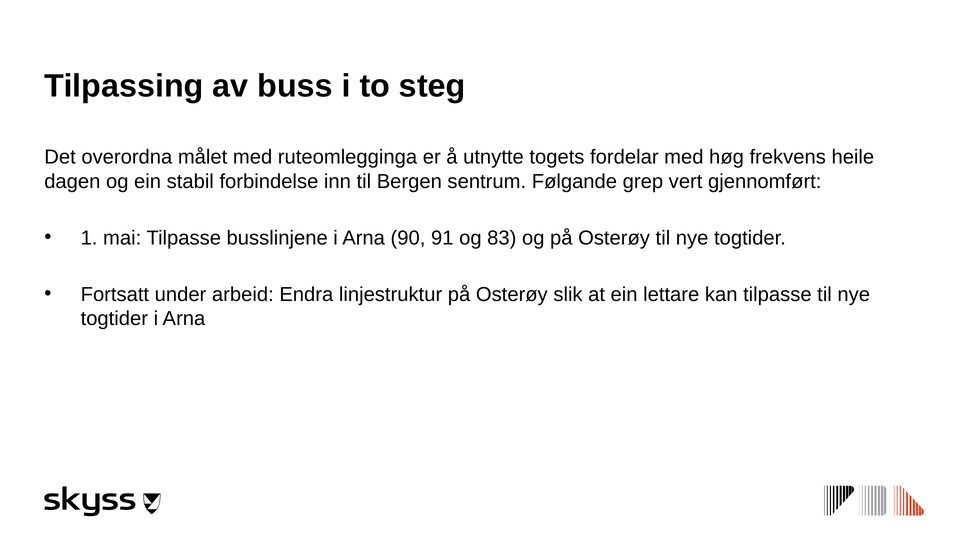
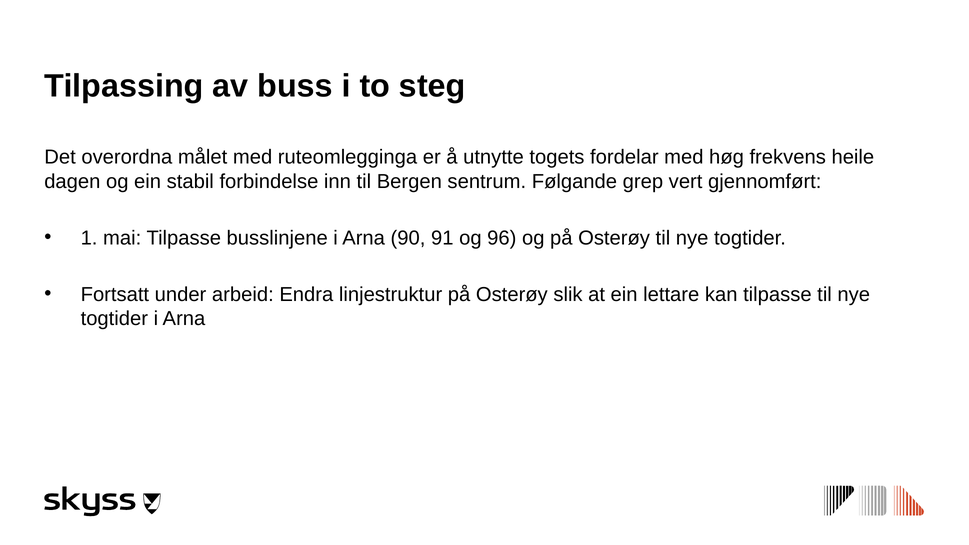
83: 83 -> 96 (502, 238)
